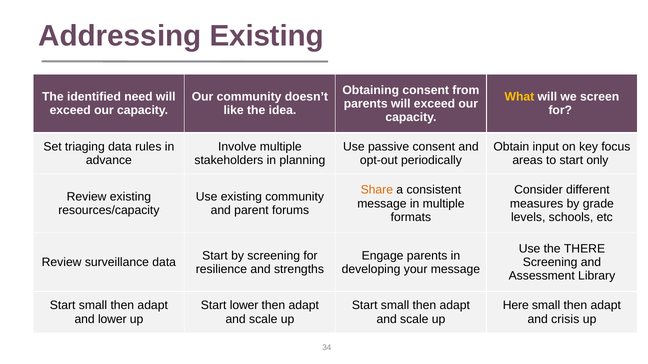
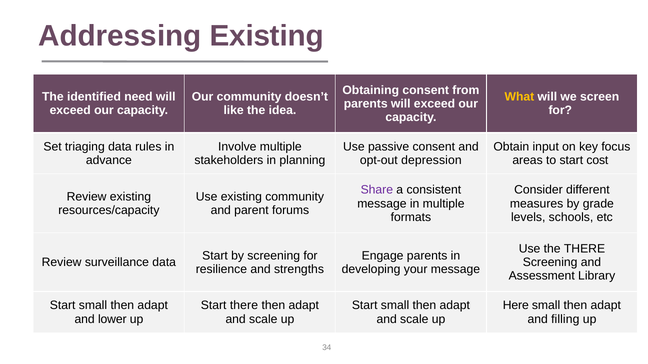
periodically: periodically -> depression (431, 161)
only: only -> cost (597, 161)
Share colour: orange -> purple (377, 190)
Start lower: lower -> there (244, 306)
crisis: crisis -> filling (565, 319)
